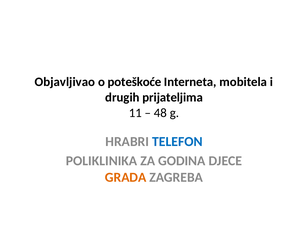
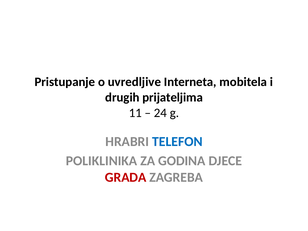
Objavljivao: Objavljivao -> Pristupanje (65, 82)
poteškoće: poteškoće -> uvredljive (134, 82)
48: 48 -> 24 (160, 113)
GRADA colour: orange -> red (126, 177)
